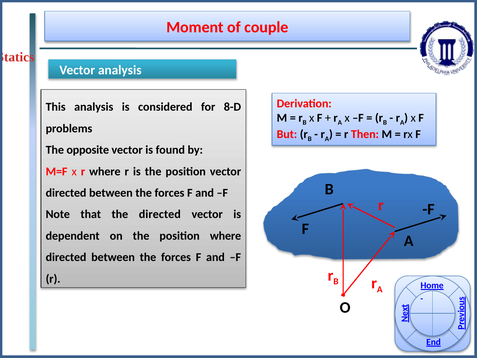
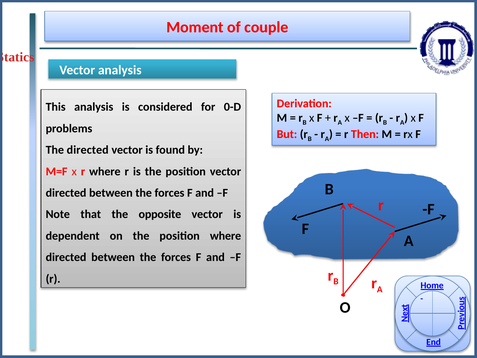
8-D: 8-D -> 0-D (232, 107)
The opposite: opposite -> directed (88, 150)
the directed: directed -> opposite (160, 214)
